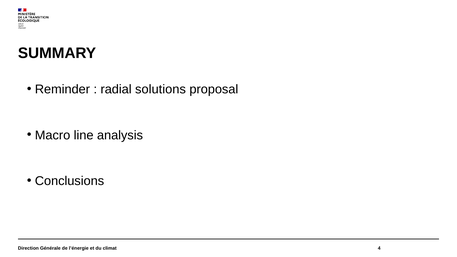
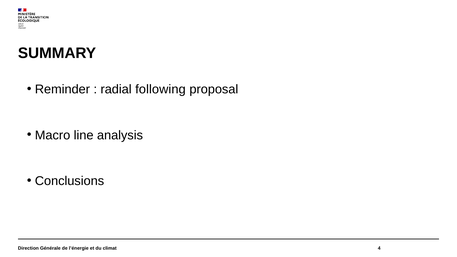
solutions: solutions -> following (160, 89)
